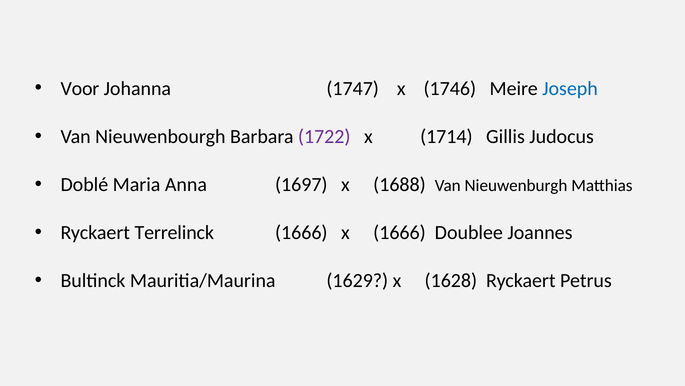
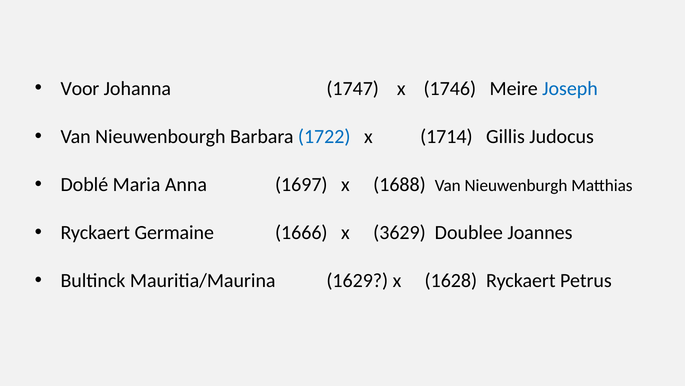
1722 colour: purple -> blue (324, 136)
Terrelinck: Terrelinck -> Germaine (174, 232)
x 1666: 1666 -> 3629 (399, 232)
